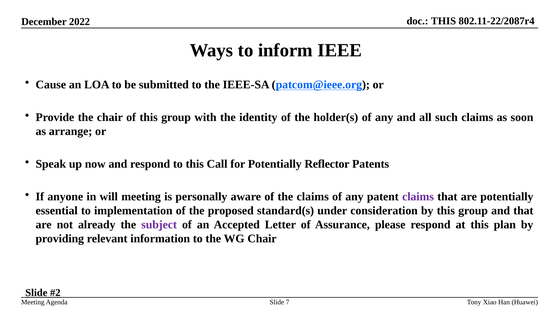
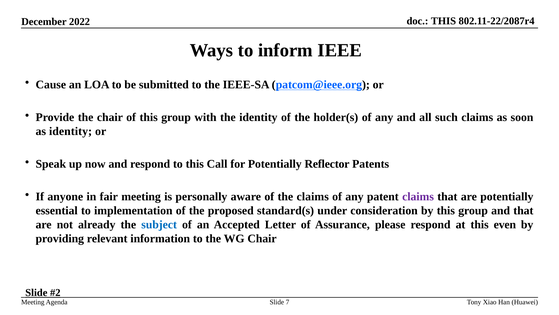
as arrange: arrange -> identity (71, 131)
will: will -> fair (109, 196)
subject colour: purple -> blue (159, 224)
plan: plan -> even (505, 224)
